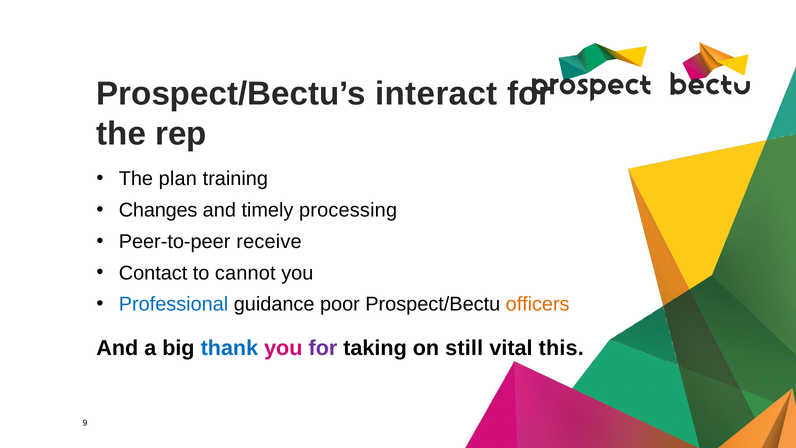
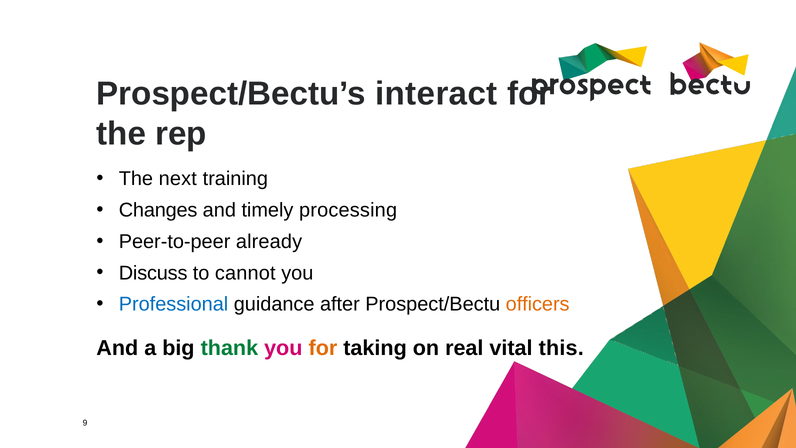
plan: plan -> next (178, 179)
receive: receive -> already (269, 241)
Contact: Contact -> Discuss (153, 273)
poor: poor -> after (340, 304)
thank colour: blue -> green (229, 348)
for colour: purple -> orange (323, 348)
still: still -> real (464, 348)
